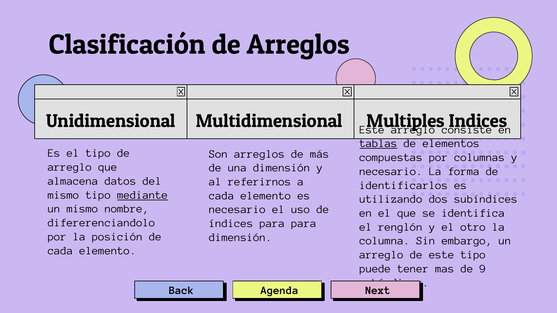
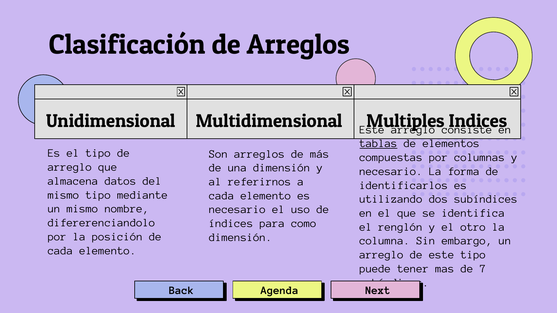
mediante underline: present -> none (143, 195)
para para: para -> como (304, 224)
9: 9 -> 7 (483, 269)
